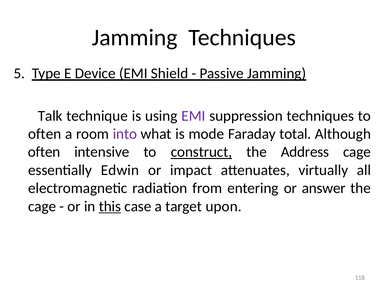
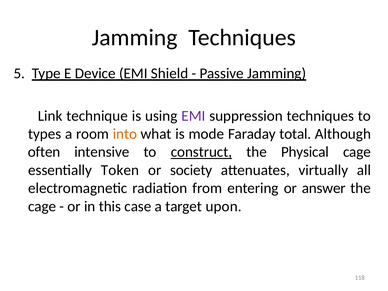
Talk: Talk -> Link (50, 116)
often: often -> types (45, 134)
into colour: purple -> orange (125, 134)
Address: Address -> Physical (305, 152)
Edwin: Edwin -> Token (120, 170)
impact: impact -> society (191, 170)
this underline: present -> none (110, 206)
